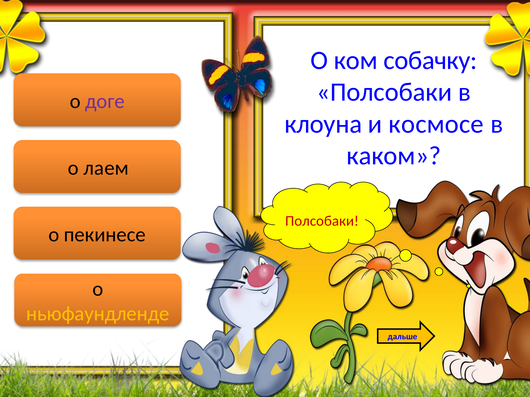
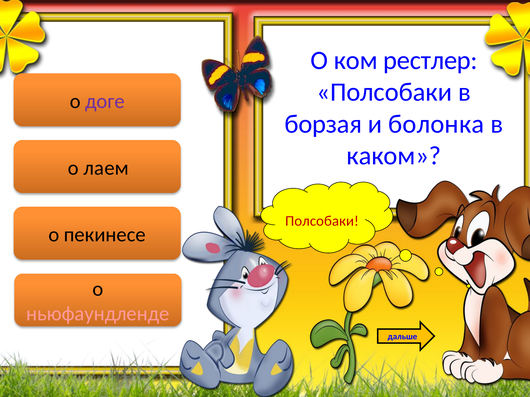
собачку: собачку -> рестлер (430, 60)
клоуна: клоуна -> борзая (323, 124)
космосе: космосе -> болонка (436, 124)
ньюфаундленде colour: yellow -> pink (98, 314)
